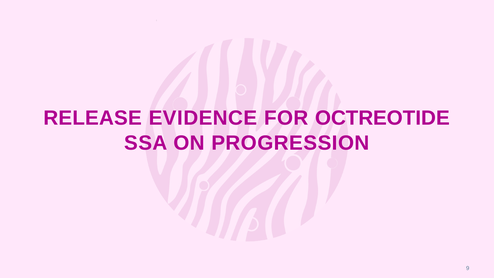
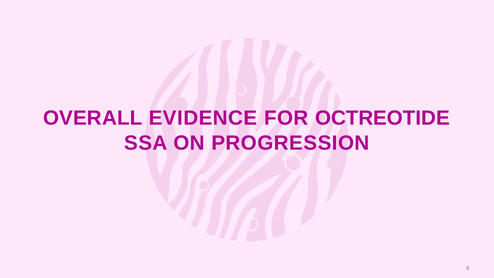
RELEASE: RELEASE -> OVERALL (93, 118)
